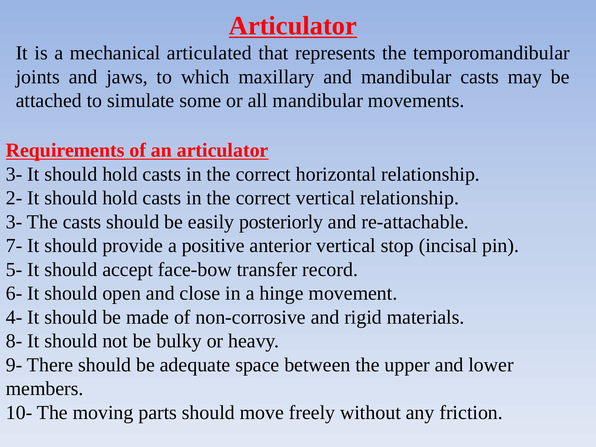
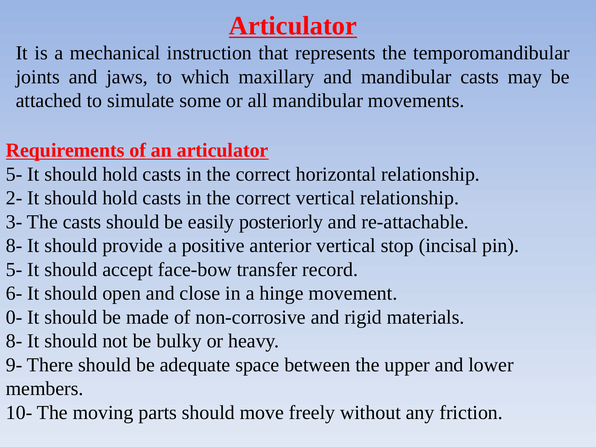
articulated: articulated -> instruction (209, 53)
3-: 3- -> 5- (14, 174)
7-: 7- -> 8- (14, 246)
4-: 4- -> 0- (14, 317)
